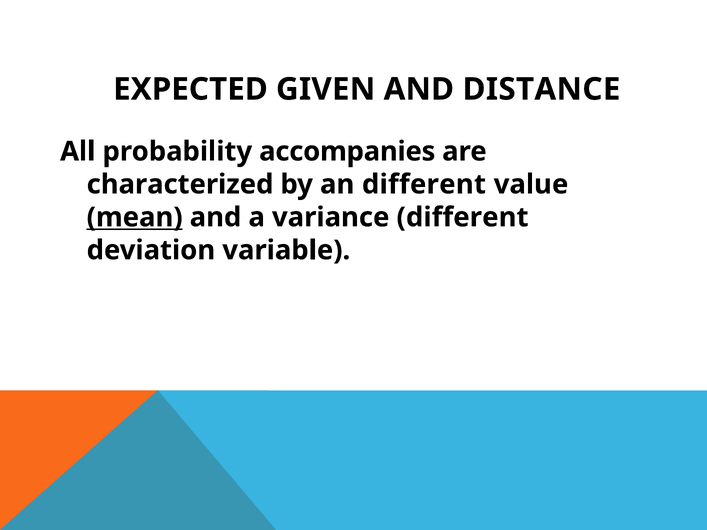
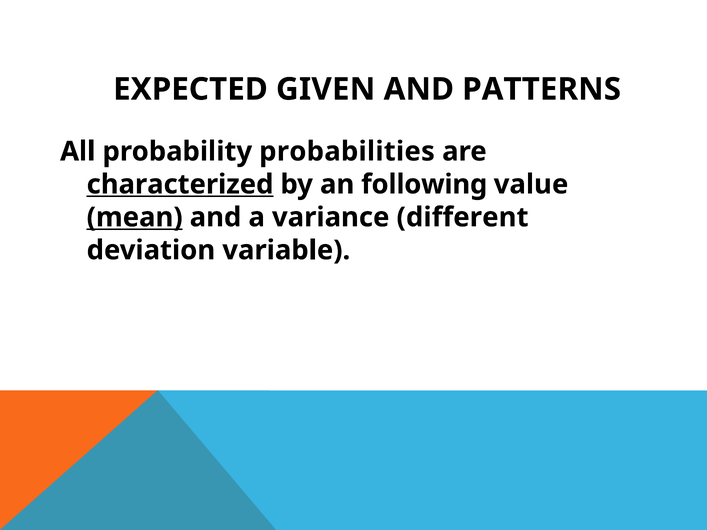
DISTANCE: DISTANCE -> PATTERNS (542, 89)
accompanies: accompanies -> probabilities (347, 152)
characterized underline: none -> present (180, 184)
an different: different -> following (424, 184)
